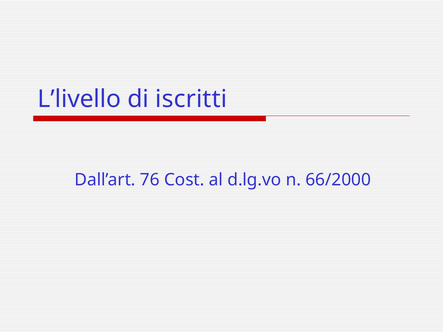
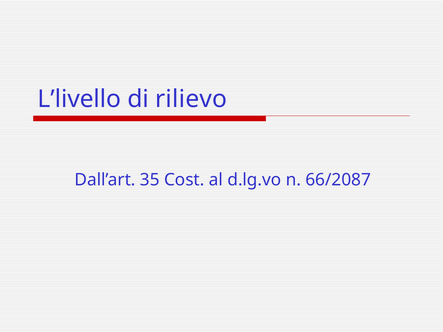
iscritti: iscritti -> rilievo (191, 99)
76: 76 -> 35 (150, 180)
66/2000: 66/2000 -> 66/2087 (338, 180)
